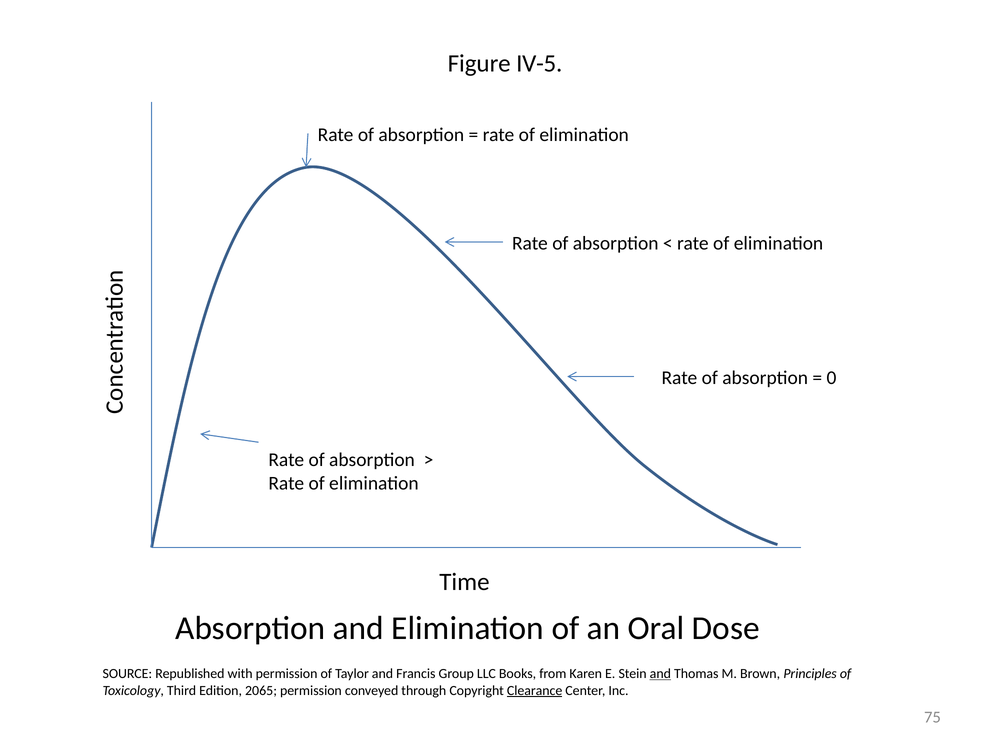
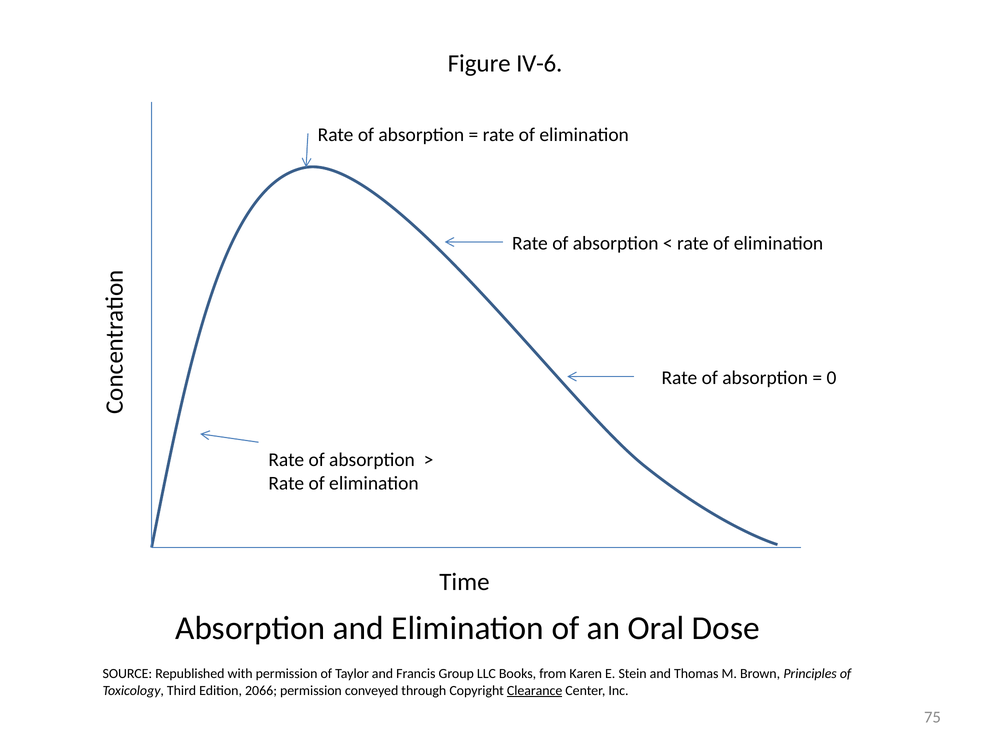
IV-5: IV-5 -> IV-6 (539, 63)
and underline: present -> none (660, 673)
2065: 2065 -> 2066 (261, 690)
